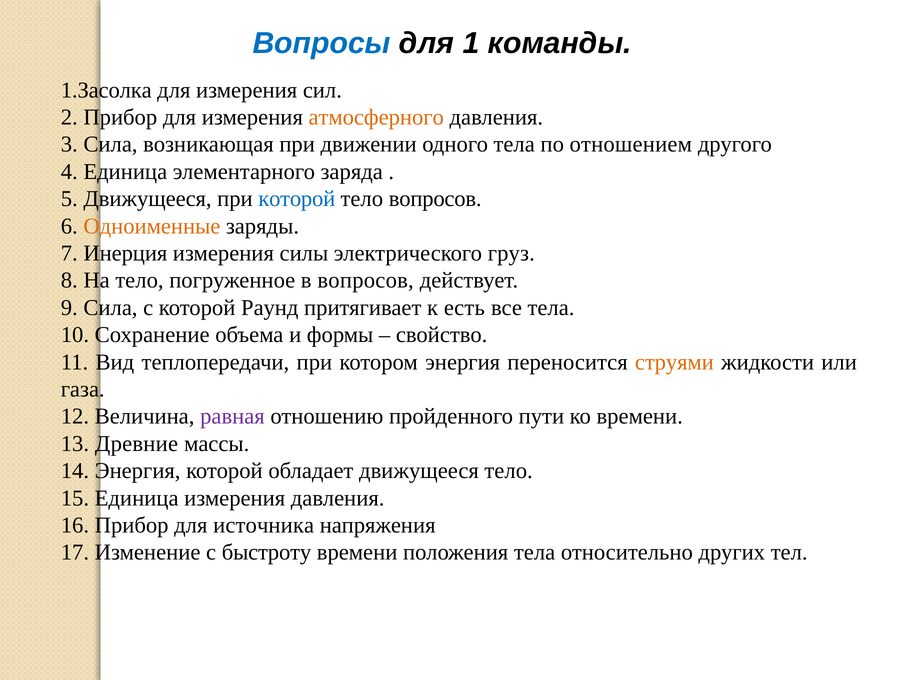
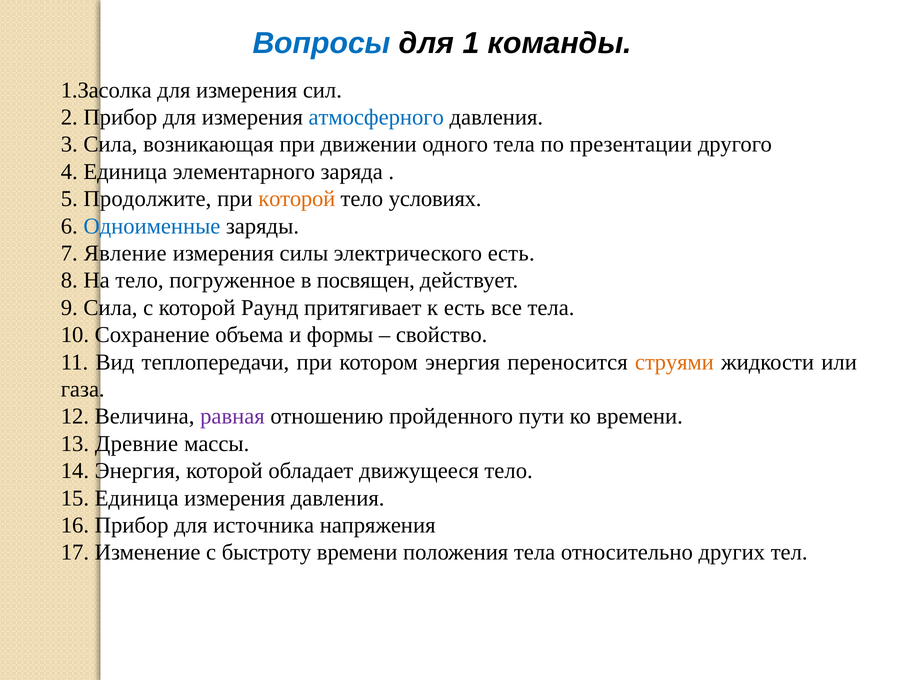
атмосферного colour: orange -> blue (376, 117)
отношением: отношением -> презентации (631, 144)
5 Движущееся: Движущееся -> Продолжите (147, 199)
которой colour: blue -> orange (297, 199)
тело вопросов: вопросов -> условиях (435, 199)
Одноименные colour: orange -> blue (152, 226)
Инерция: Инерция -> Явление (125, 253)
электрического груз: груз -> есть (511, 253)
в вопросов: вопросов -> посвящен (366, 280)
